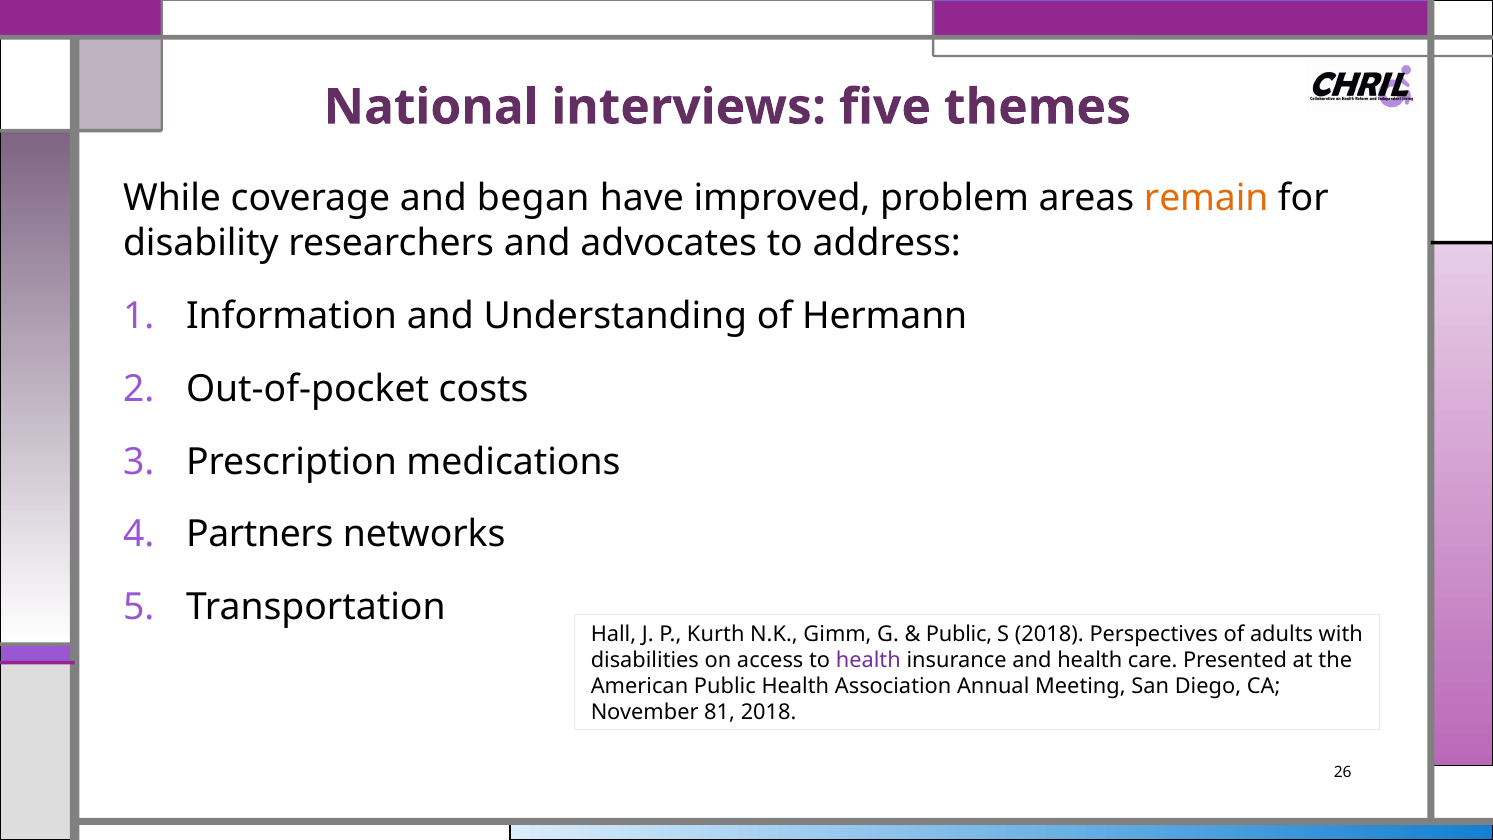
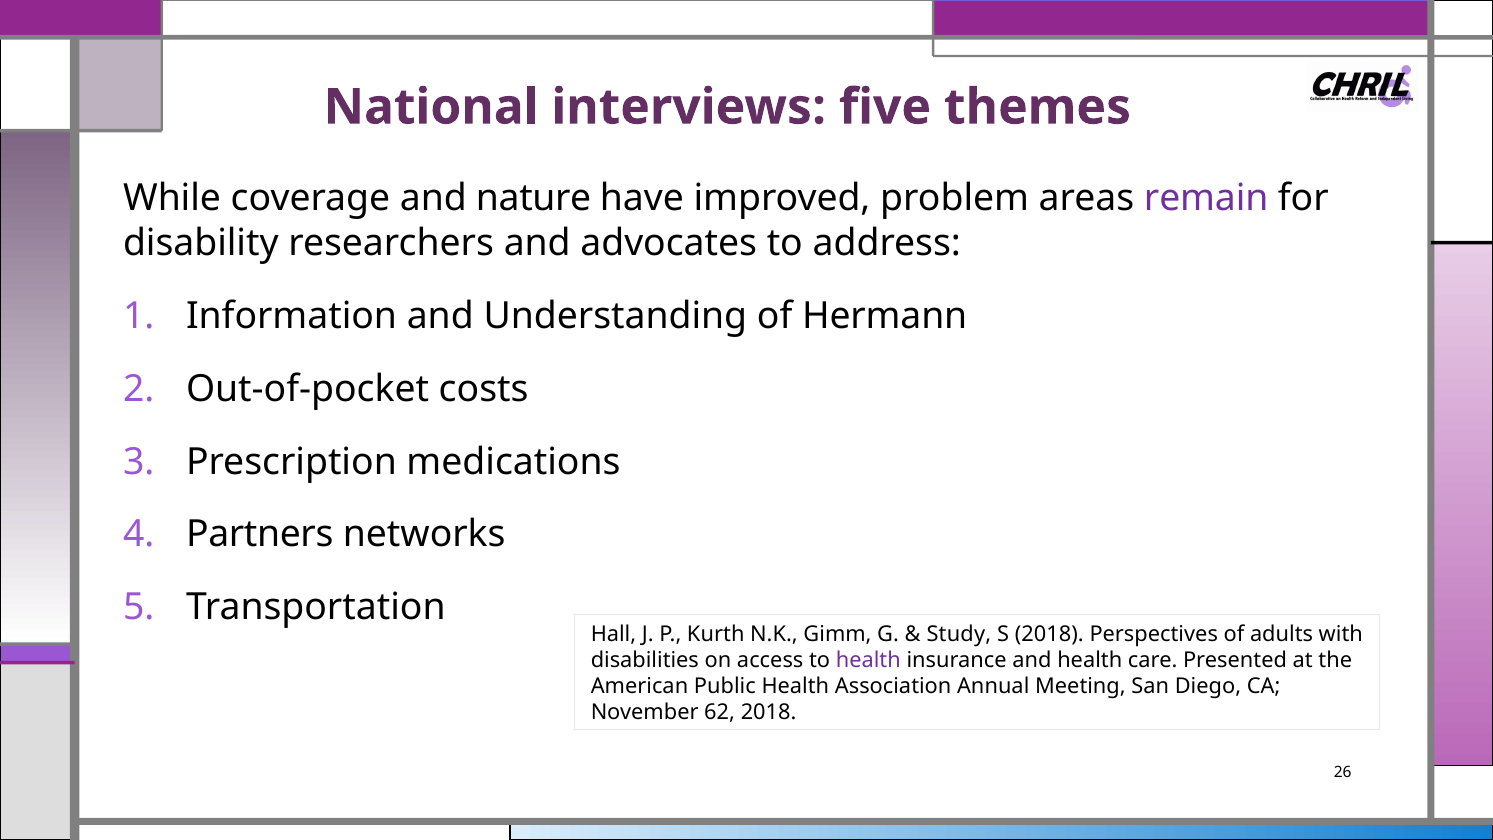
began: began -> nature (534, 199)
remain colour: orange -> purple (1206, 199)
Public: Public -> Study (959, 634)
81: 81 -> 62 (720, 713)
